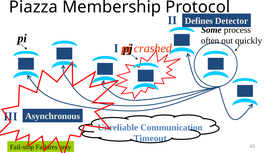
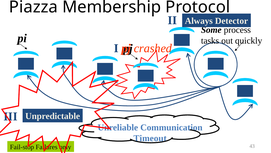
Defines: Defines -> Always (199, 21)
often: often -> tasks (210, 41)
Asynchronous: Asynchronous -> Unpredictable (53, 116)
